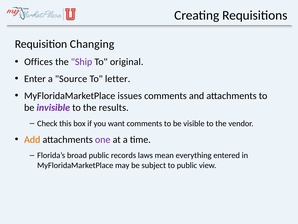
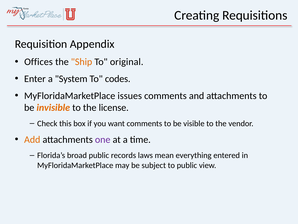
Changing: Changing -> Appendix (92, 44)
Ship colour: purple -> orange (82, 62)
Source: Source -> System (71, 79)
letter: letter -> codes (118, 79)
invisible colour: purple -> orange (53, 107)
results: results -> license (114, 107)
